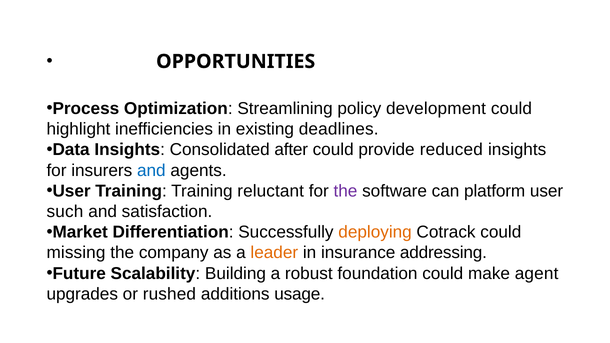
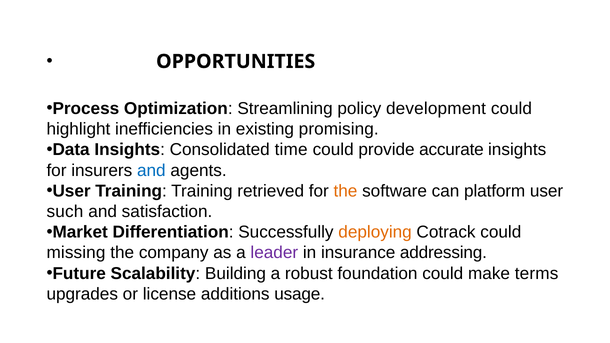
deadlines: deadlines -> promising (339, 129)
after: after -> time (291, 150)
reduced: reduced -> accurate (451, 150)
reluctant: reluctant -> retrieved (271, 191)
the colour: purple -> orange (345, 191)
leader colour: orange -> purple (274, 253)
agent: agent -> terms (537, 274)
rushed: rushed -> license (169, 294)
